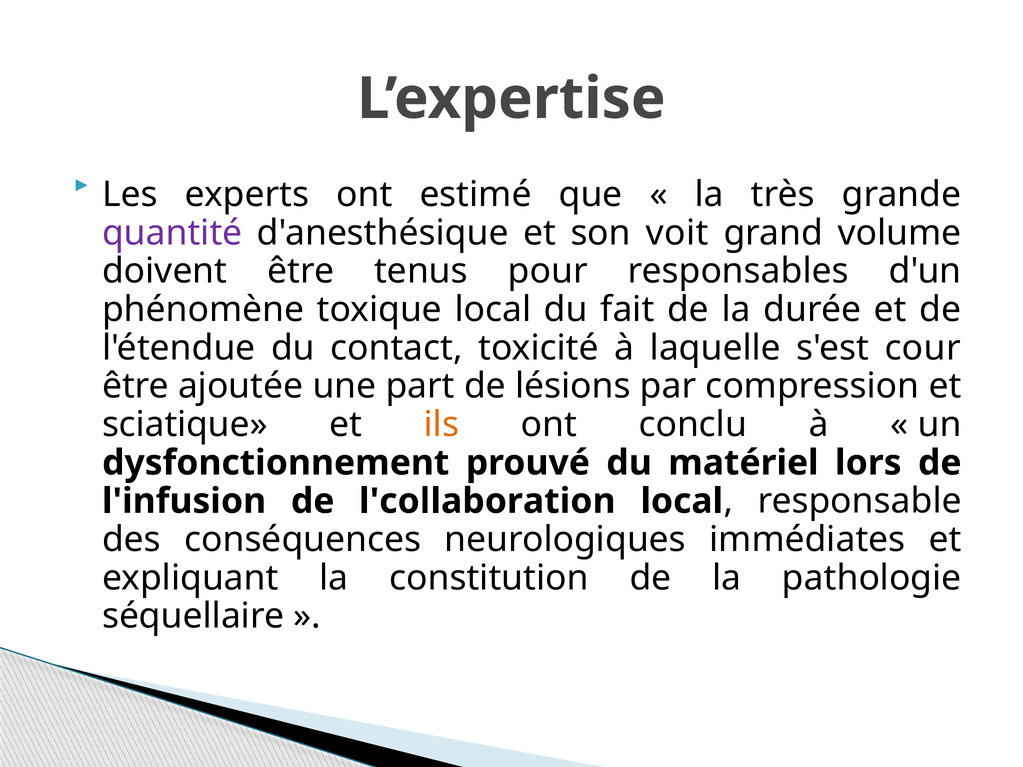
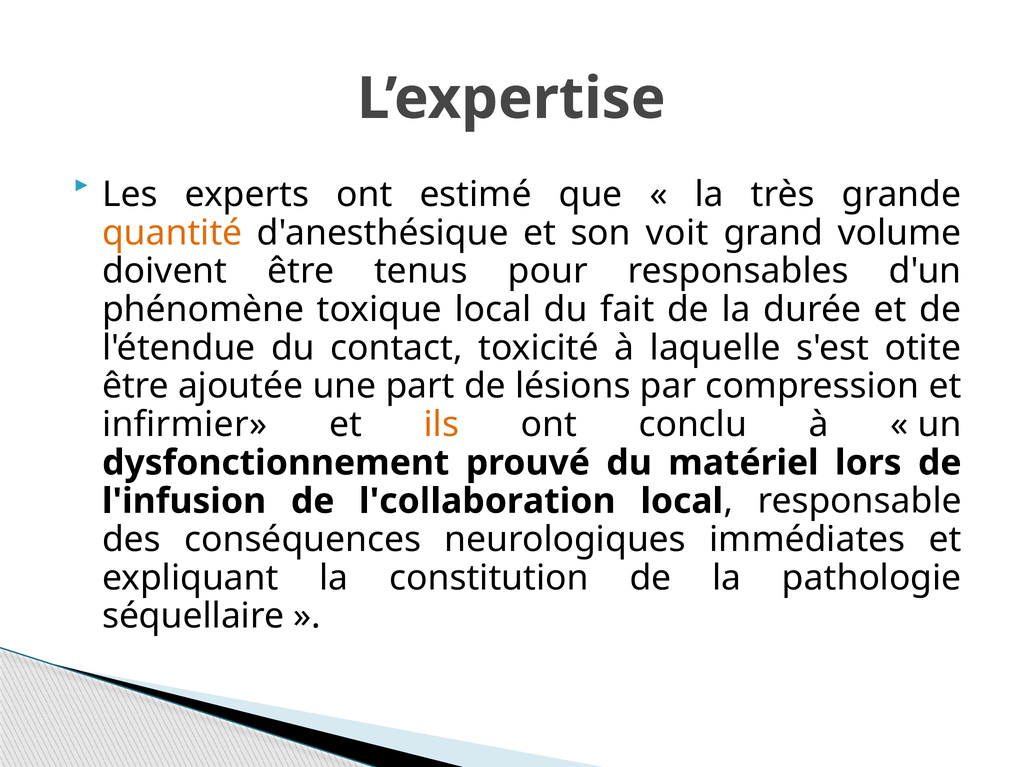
quantité colour: purple -> orange (172, 233)
cour: cour -> otite (923, 348)
sciatique: sciatique -> infirmier (185, 425)
